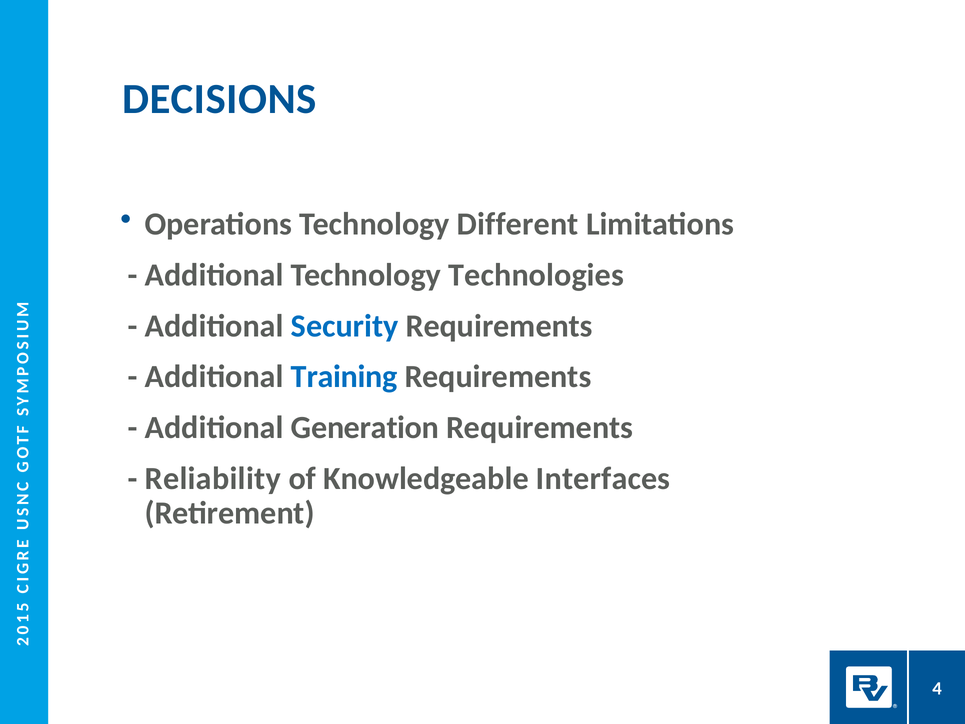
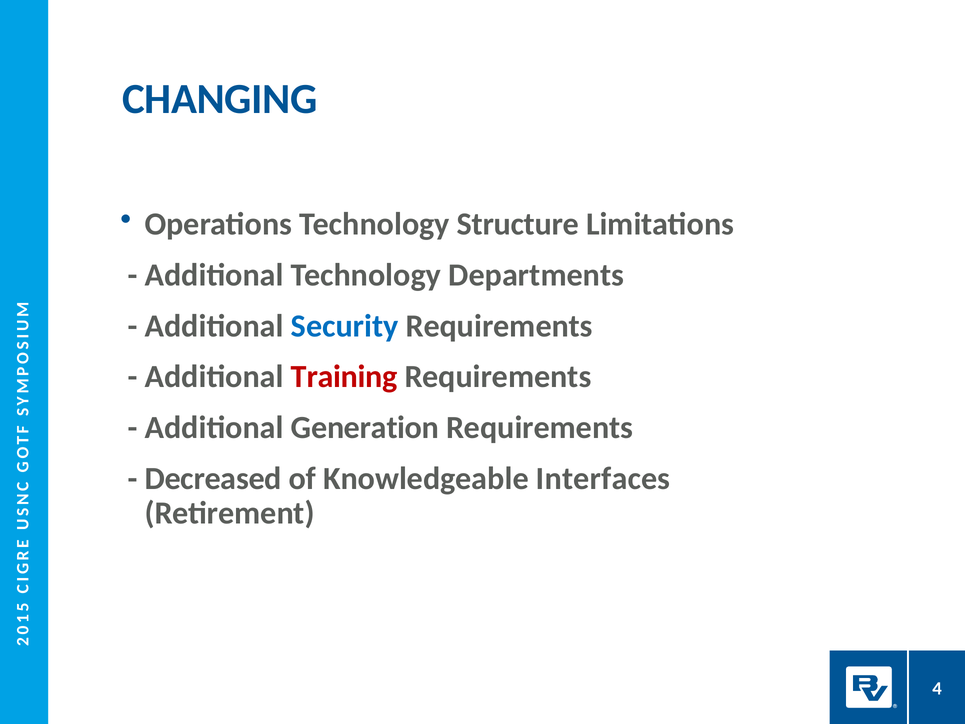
DECISIONS: DECISIONS -> CHANGING (220, 99)
Different: Different -> Structure (518, 224)
Technologies: Technologies -> Departments (536, 275)
Training colour: blue -> red (344, 377)
Reliability: Reliability -> Decreased (213, 478)
